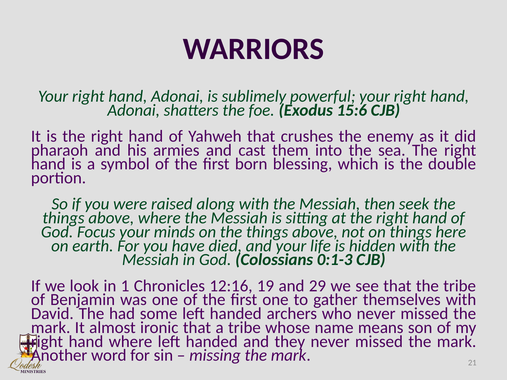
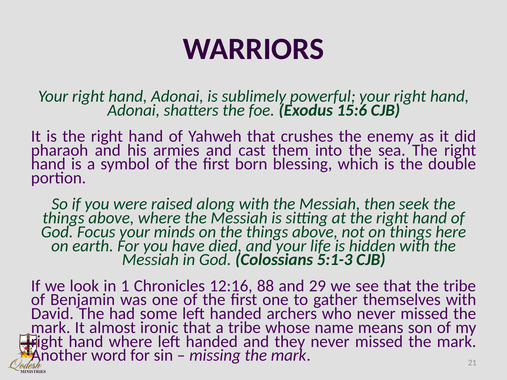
0:1-3: 0:1-3 -> 5:1-3 (335, 260)
19: 19 -> 88 (266, 286)
